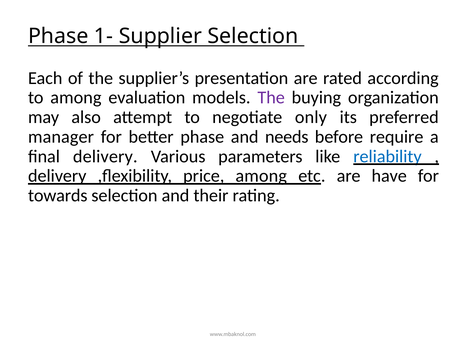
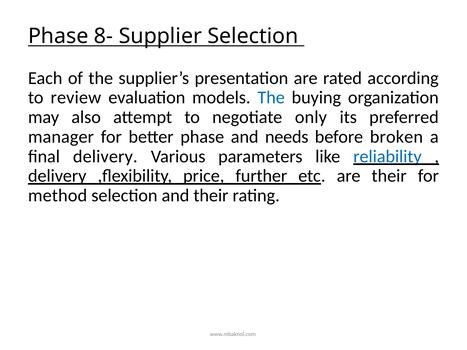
1-: 1- -> 8- (104, 36)
to among: among -> review (76, 98)
The colour: purple -> blue (271, 98)
require: require -> broken (396, 137)
price among: among -> further (261, 176)
are have: have -> their (389, 176)
towards: towards -> method (58, 196)
